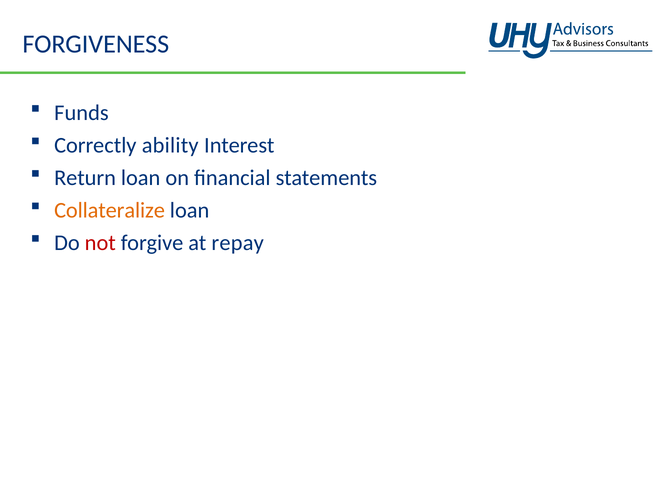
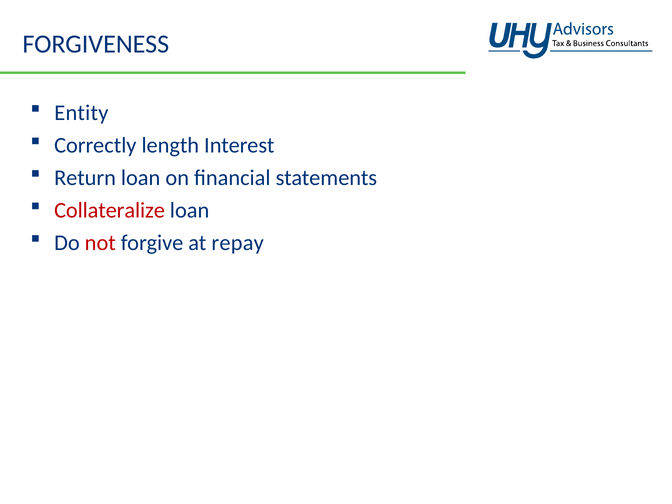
Funds: Funds -> Entity (81, 113)
ability: ability -> length (170, 145)
Collateralize colour: orange -> red (110, 210)
